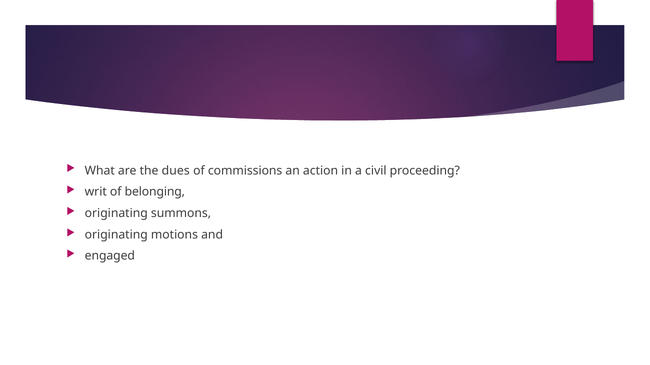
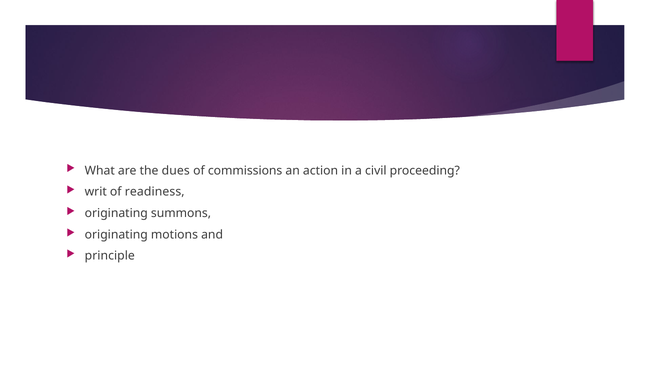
belonging: belonging -> readiness (155, 192)
engaged: engaged -> principle (110, 256)
